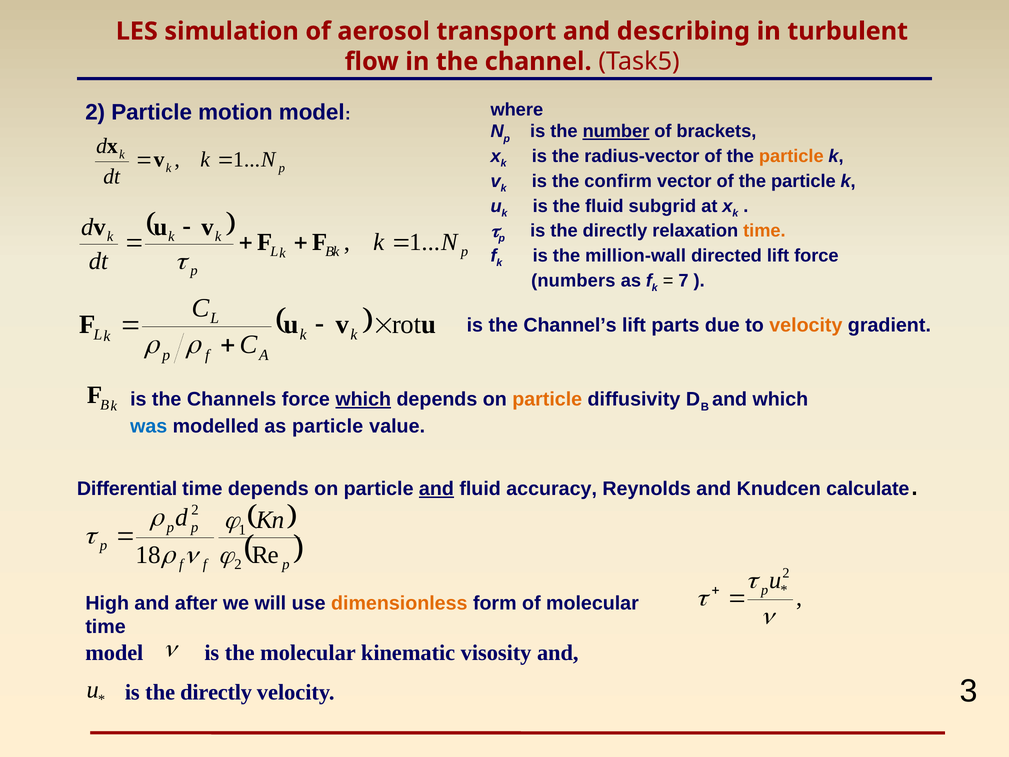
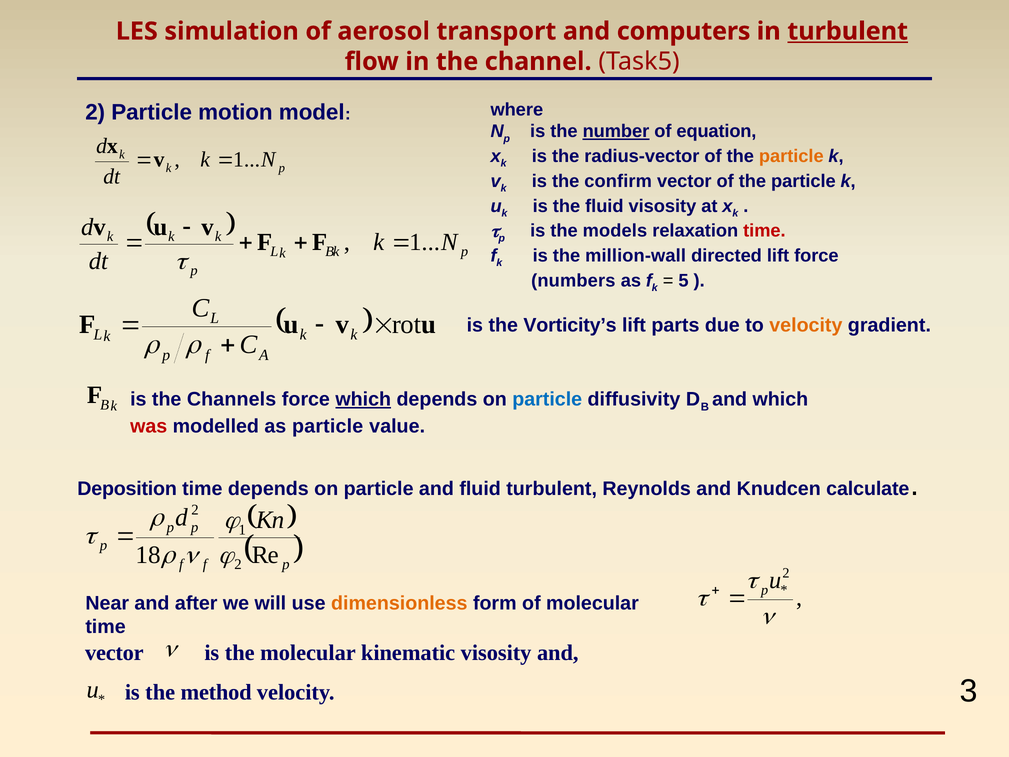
describing: describing -> computers (684, 31)
turbulent underline: none -> present (848, 31)
brackets: brackets -> equation (716, 131)
fluid subgrid: subgrid -> visosity (662, 206)
directly: directly -> models (615, 231)
time colour: orange -> red (764, 231)
7: 7 -> 5 (684, 281)
Channel’s: Channel’s -> Vorticity’s (570, 325)
particle colour: orange -> blue (547, 399)
was colour: blue -> red (149, 426)
Differential: Differential -> Deposition (127, 489)
and underline: present -> none (436, 489)
fluid accuracy: accuracy -> turbulent (552, 489)
High: High -> Near (107, 603)
model: model -> vector (114, 653)
directly: directly -> method (216, 692)
